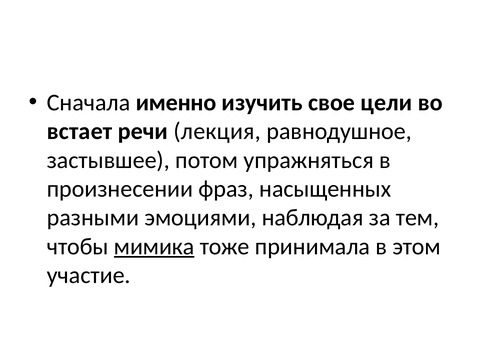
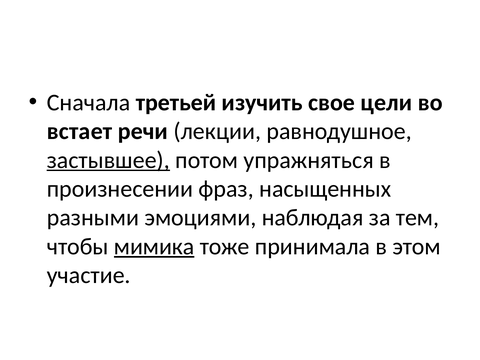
именно: именно -> третьей (176, 102)
лекция: лекция -> лекции (217, 131)
застывшее underline: none -> present (108, 160)
